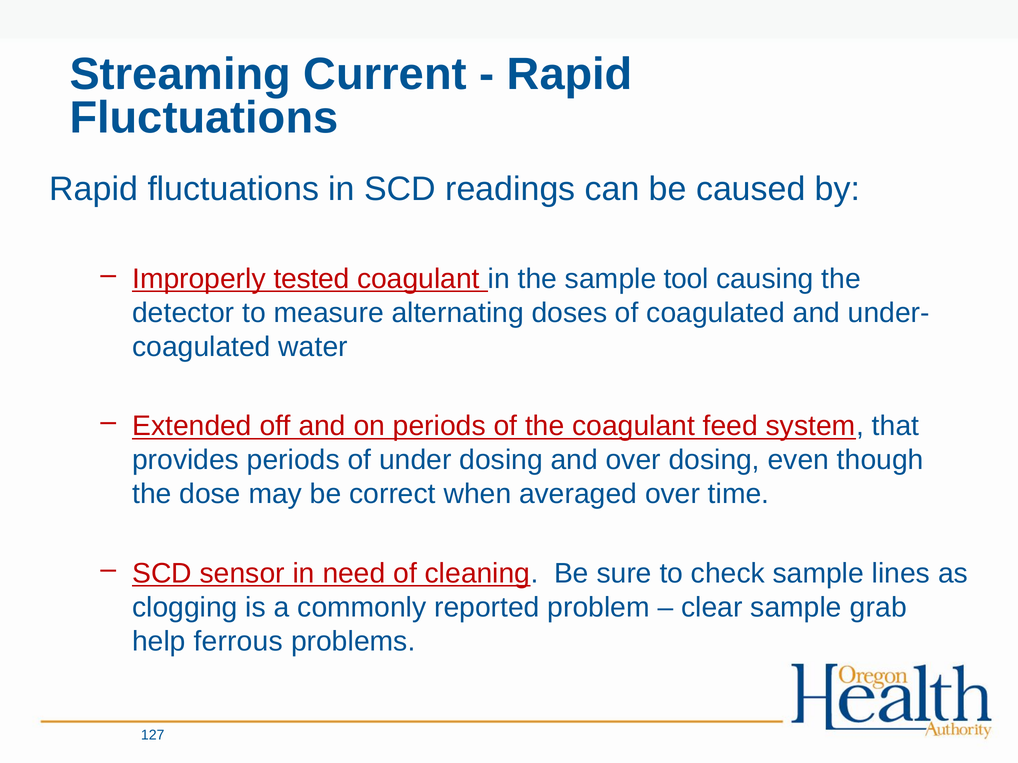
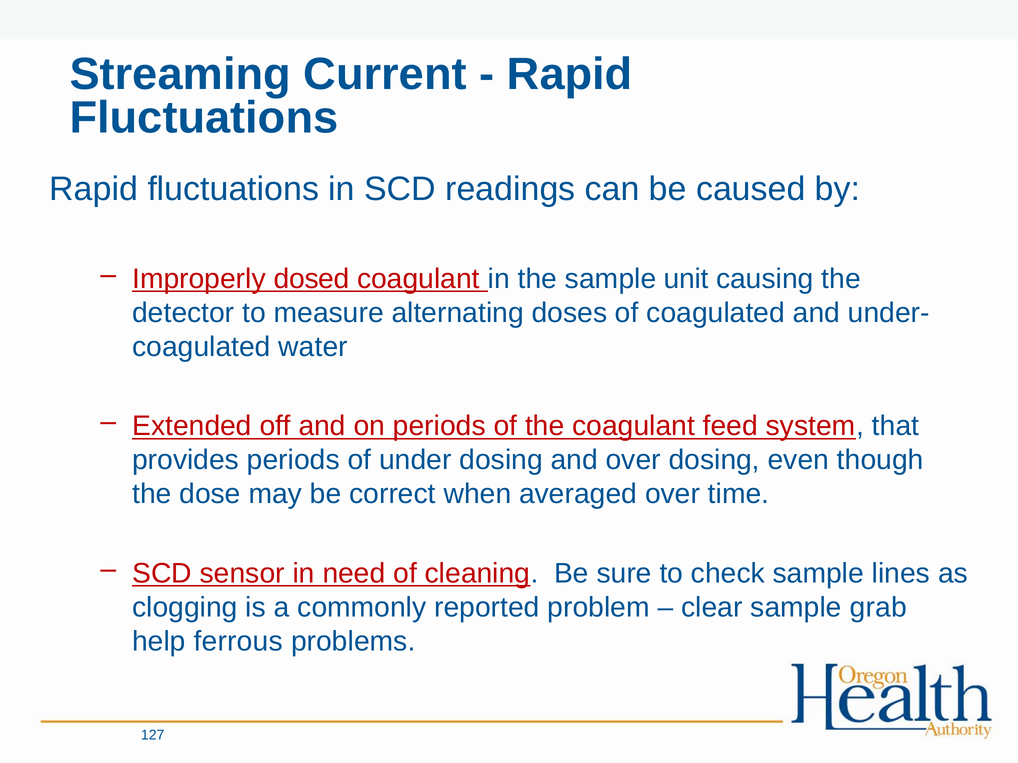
tested: tested -> dosed (312, 279)
tool: tool -> unit (686, 279)
